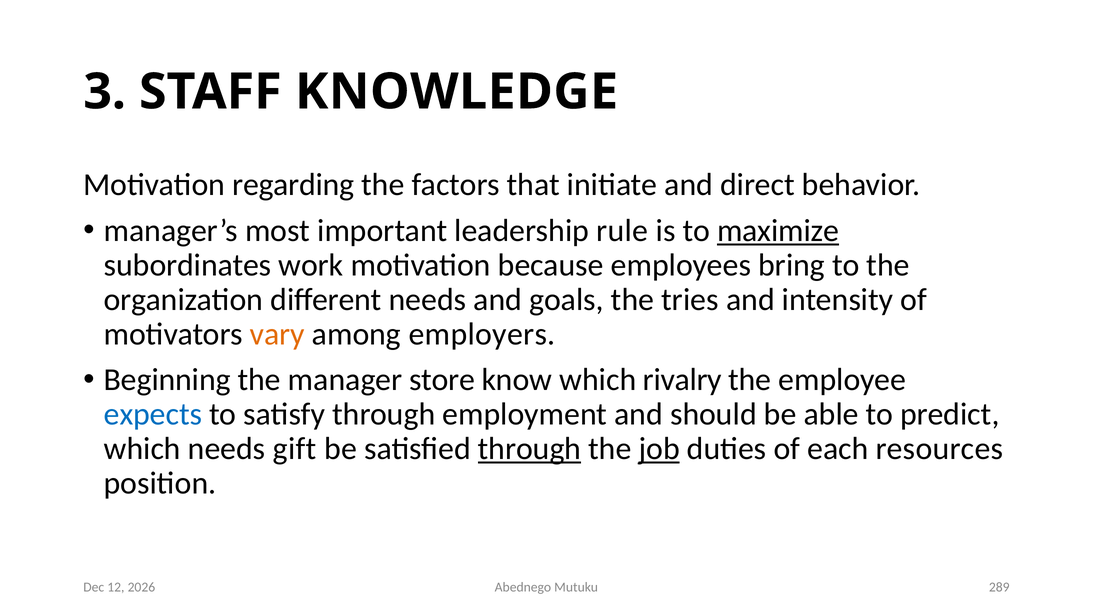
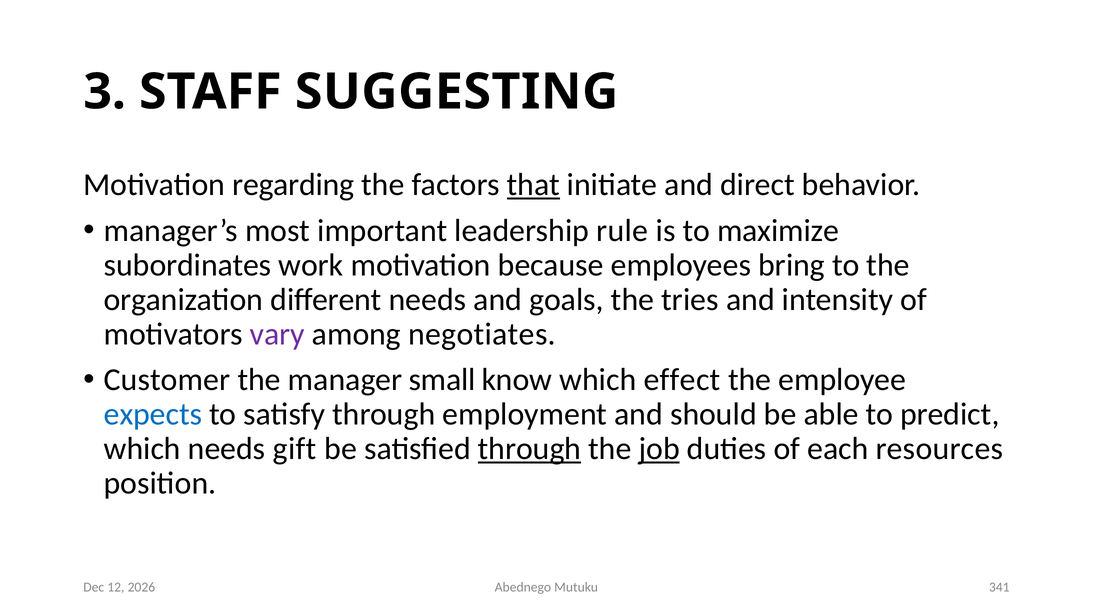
KNOWLEDGE: KNOWLEDGE -> SUGGESTING (457, 92)
that underline: none -> present (533, 185)
maximize underline: present -> none (778, 231)
vary colour: orange -> purple (277, 334)
employers: employers -> negotiates (482, 334)
Beginning: Beginning -> Customer (167, 380)
store: store -> small (442, 380)
rivalry: rivalry -> effect (682, 380)
289: 289 -> 341 (999, 587)
